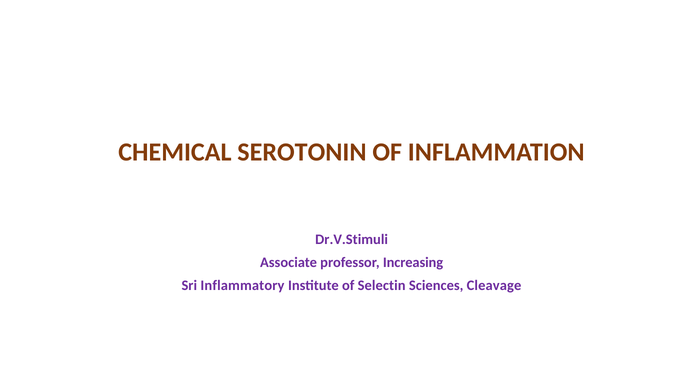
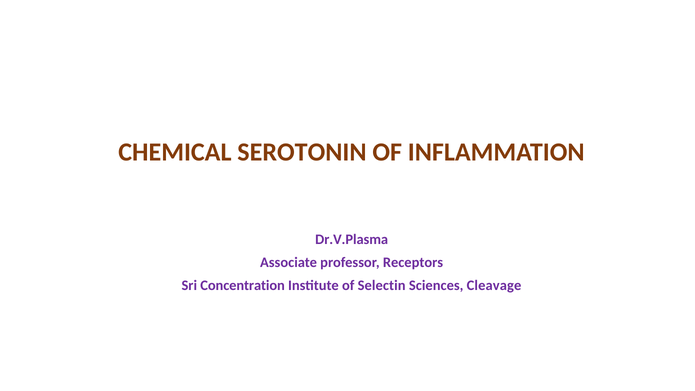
Dr.V.Stimuli: Dr.V.Stimuli -> Dr.V.Plasma (352, 240)
Increasing: Increasing -> Receptors (413, 262)
Inflammatory: Inflammatory -> Concentration (243, 285)
